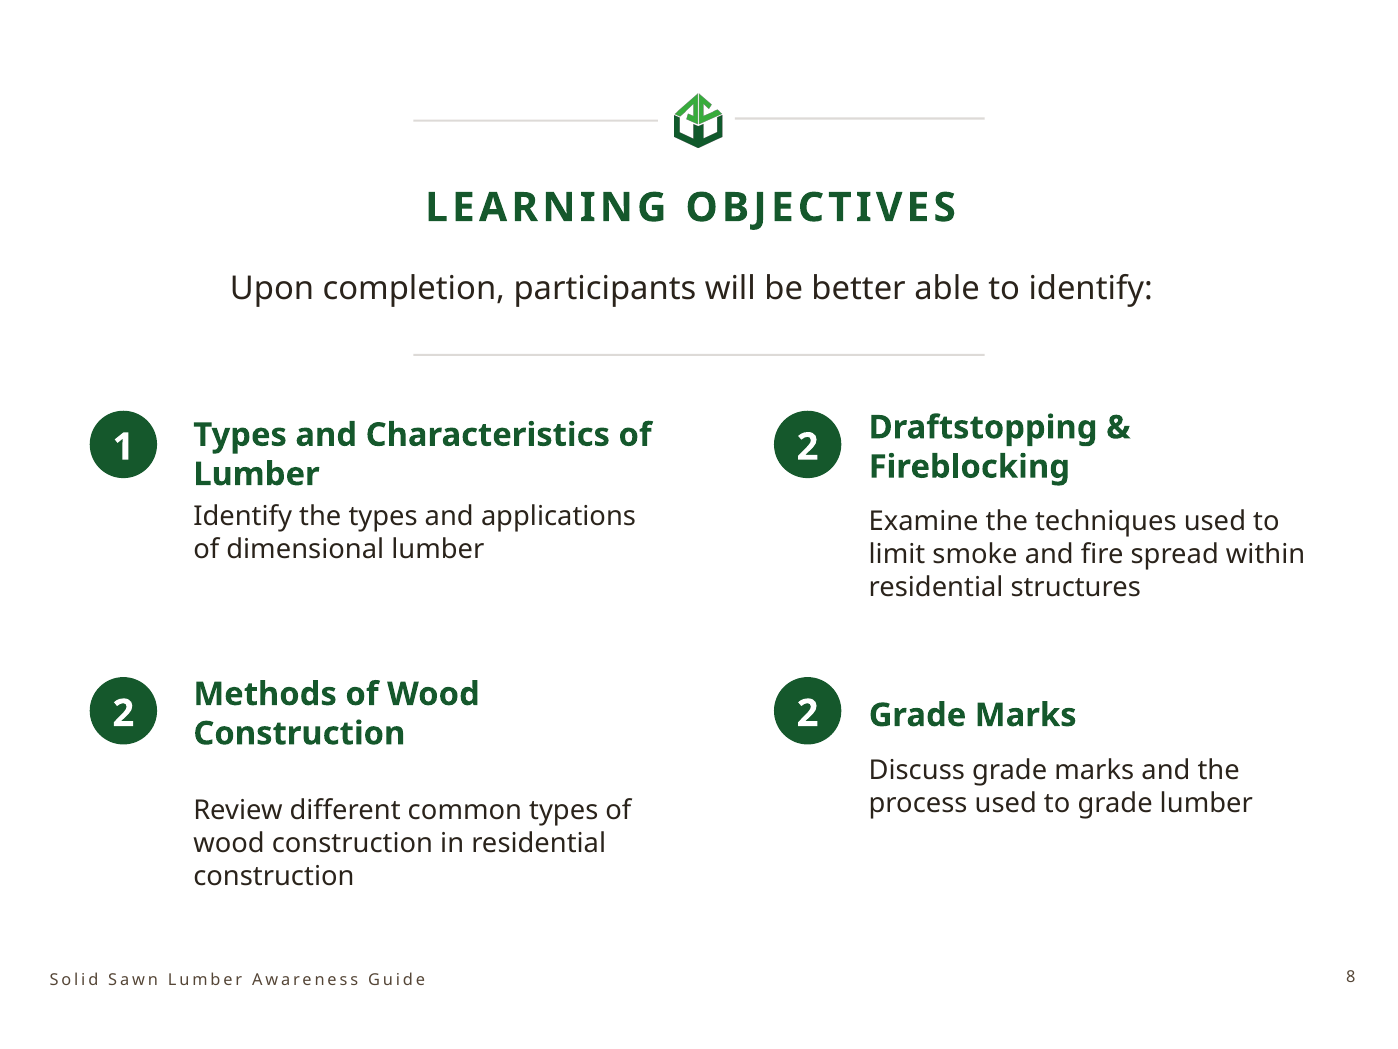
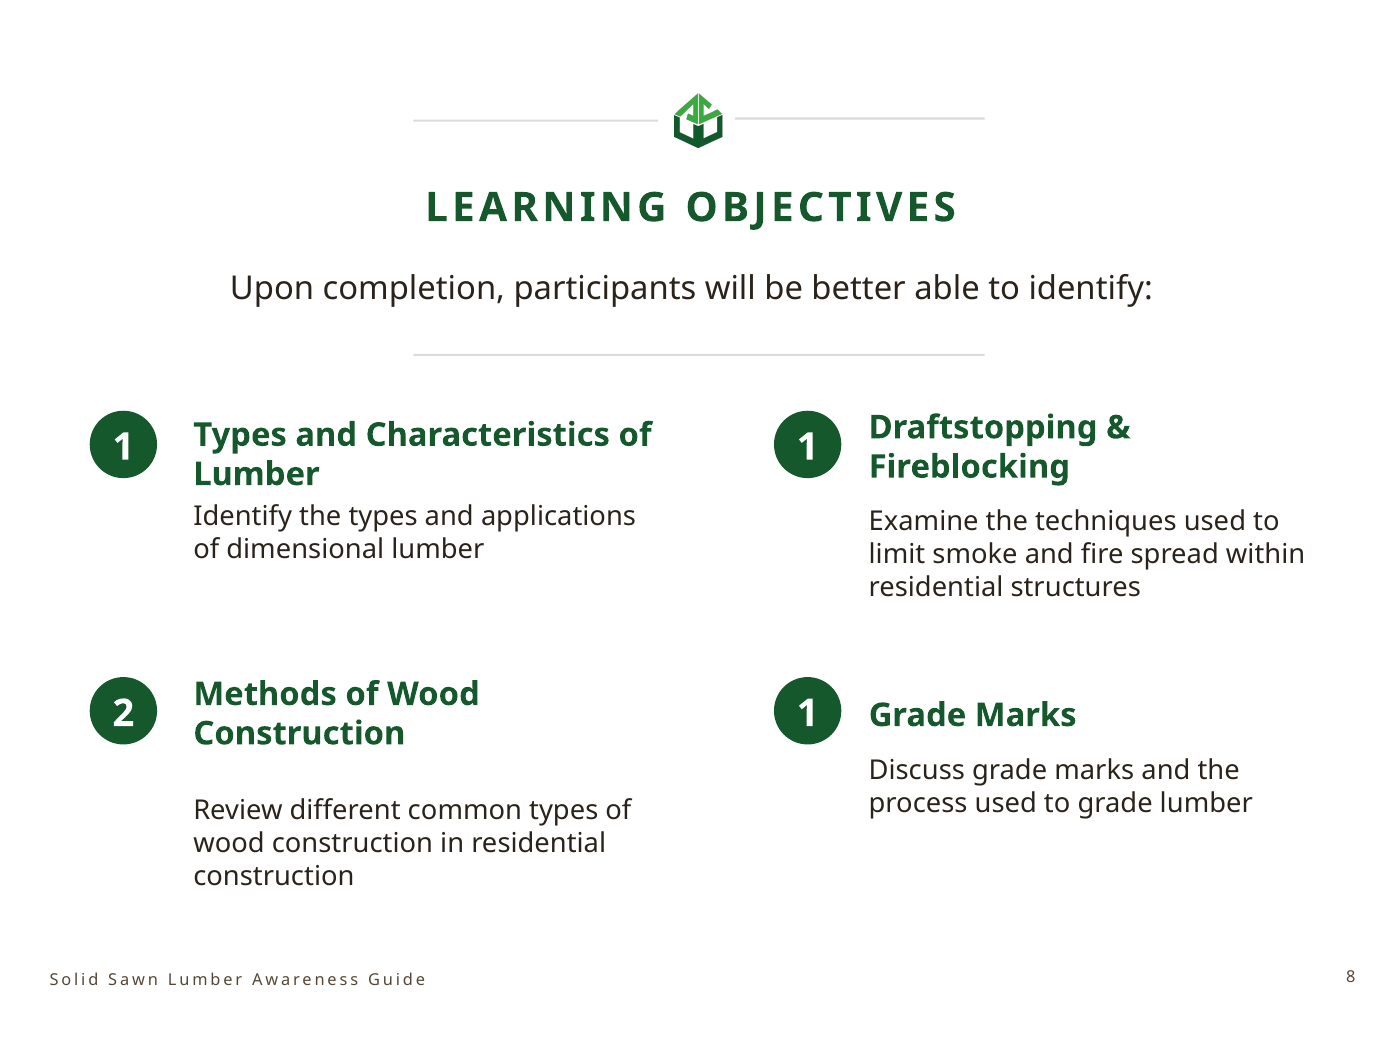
1 2: 2 -> 1 (808, 447)
2: 2 -> 1 (808, 713)
